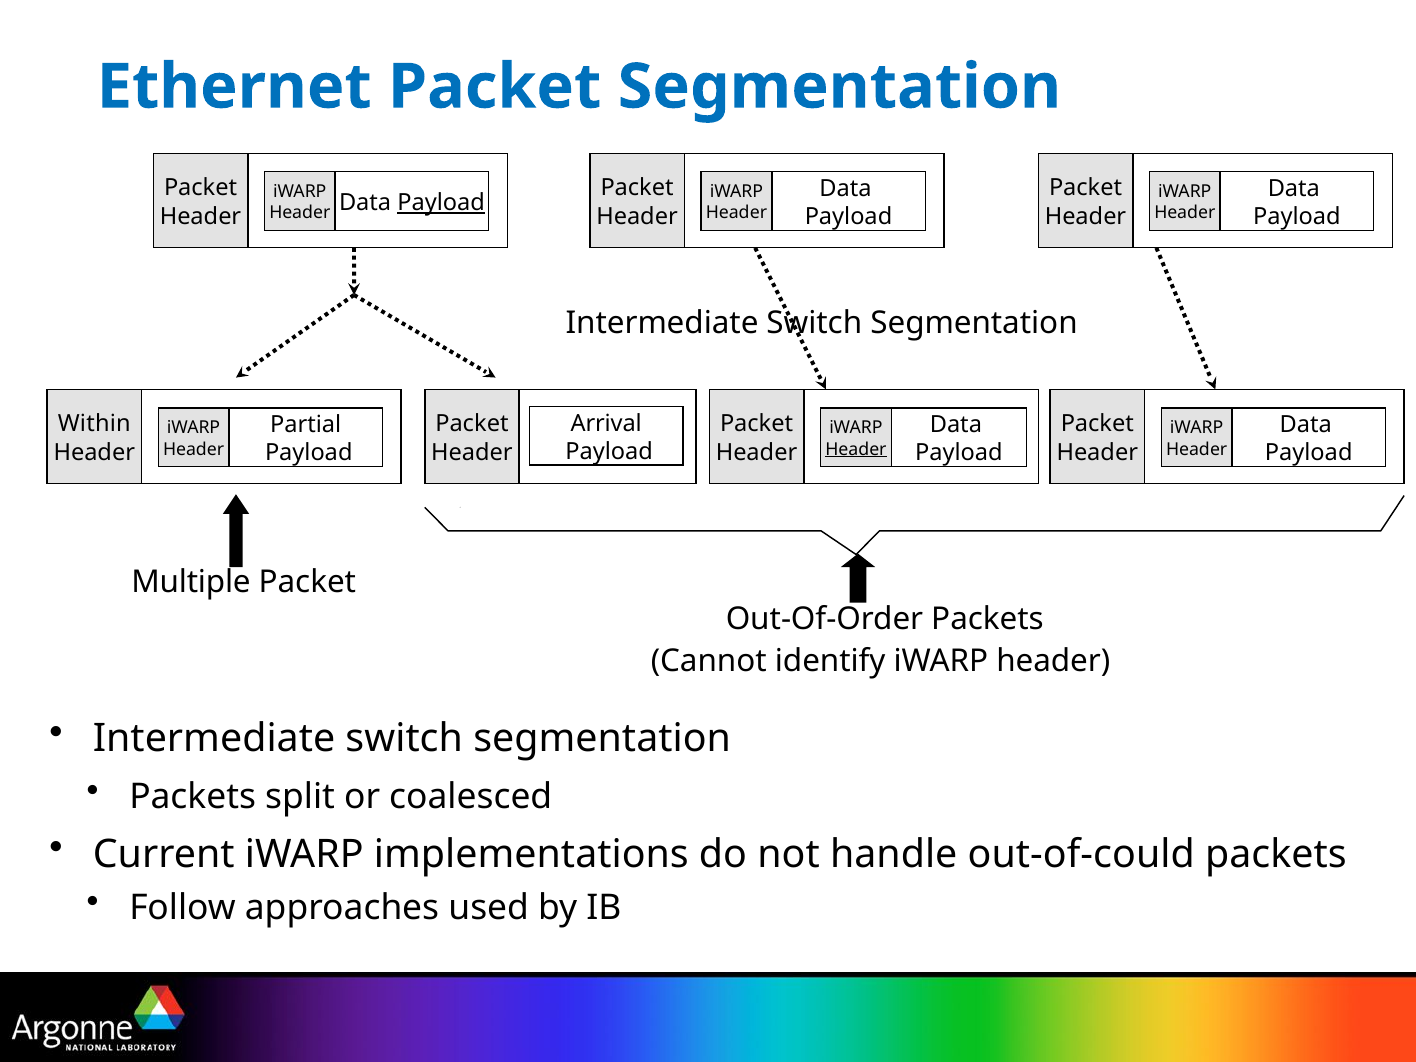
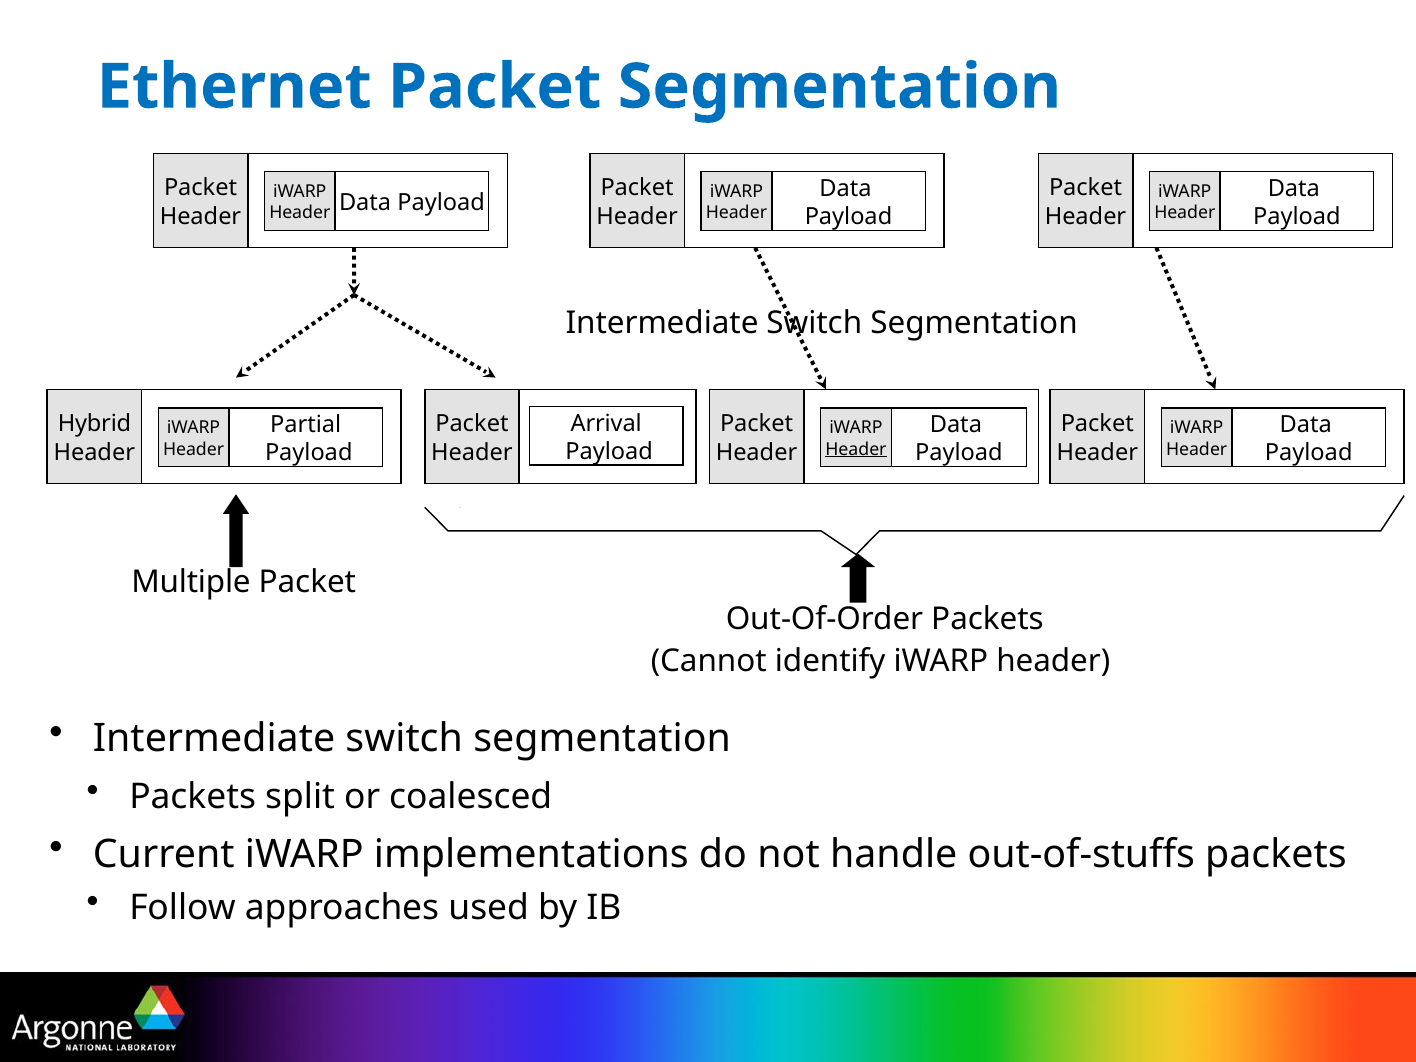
Payload underline: present -> none (441, 203)
Within: Within -> Hybrid (94, 424)
out-of-could: out-of-could -> out-of-stuffs (1081, 854)
